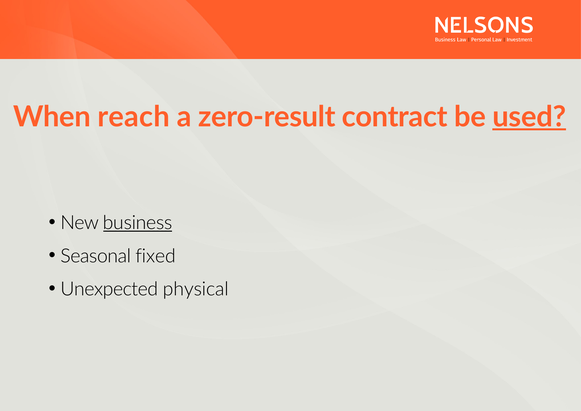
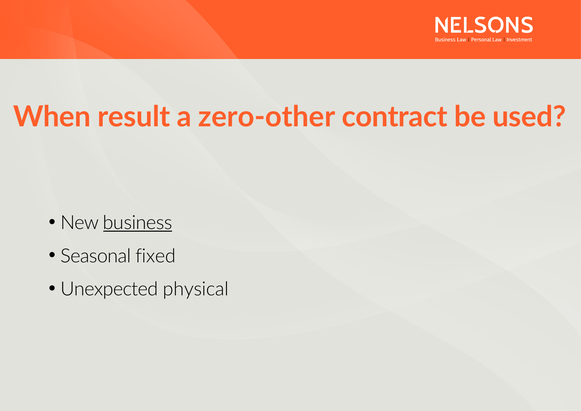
reach: reach -> result (134, 117)
zero-result: zero-result -> zero-other (267, 117)
used underline: present -> none (529, 117)
